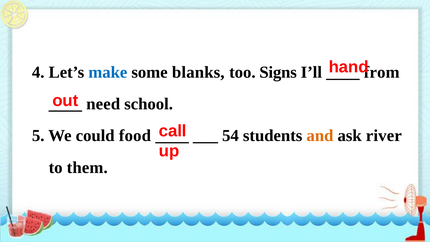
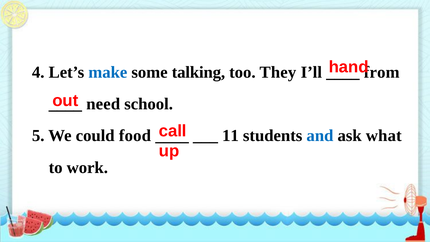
blanks: blanks -> talking (198, 72)
Signs: Signs -> They (278, 72)
54: 54 -> 11 (230, 136)
and colour: orange -> blue (320, 136)
river: river -> what (384, 136)
them: them -> work (87, 167)
